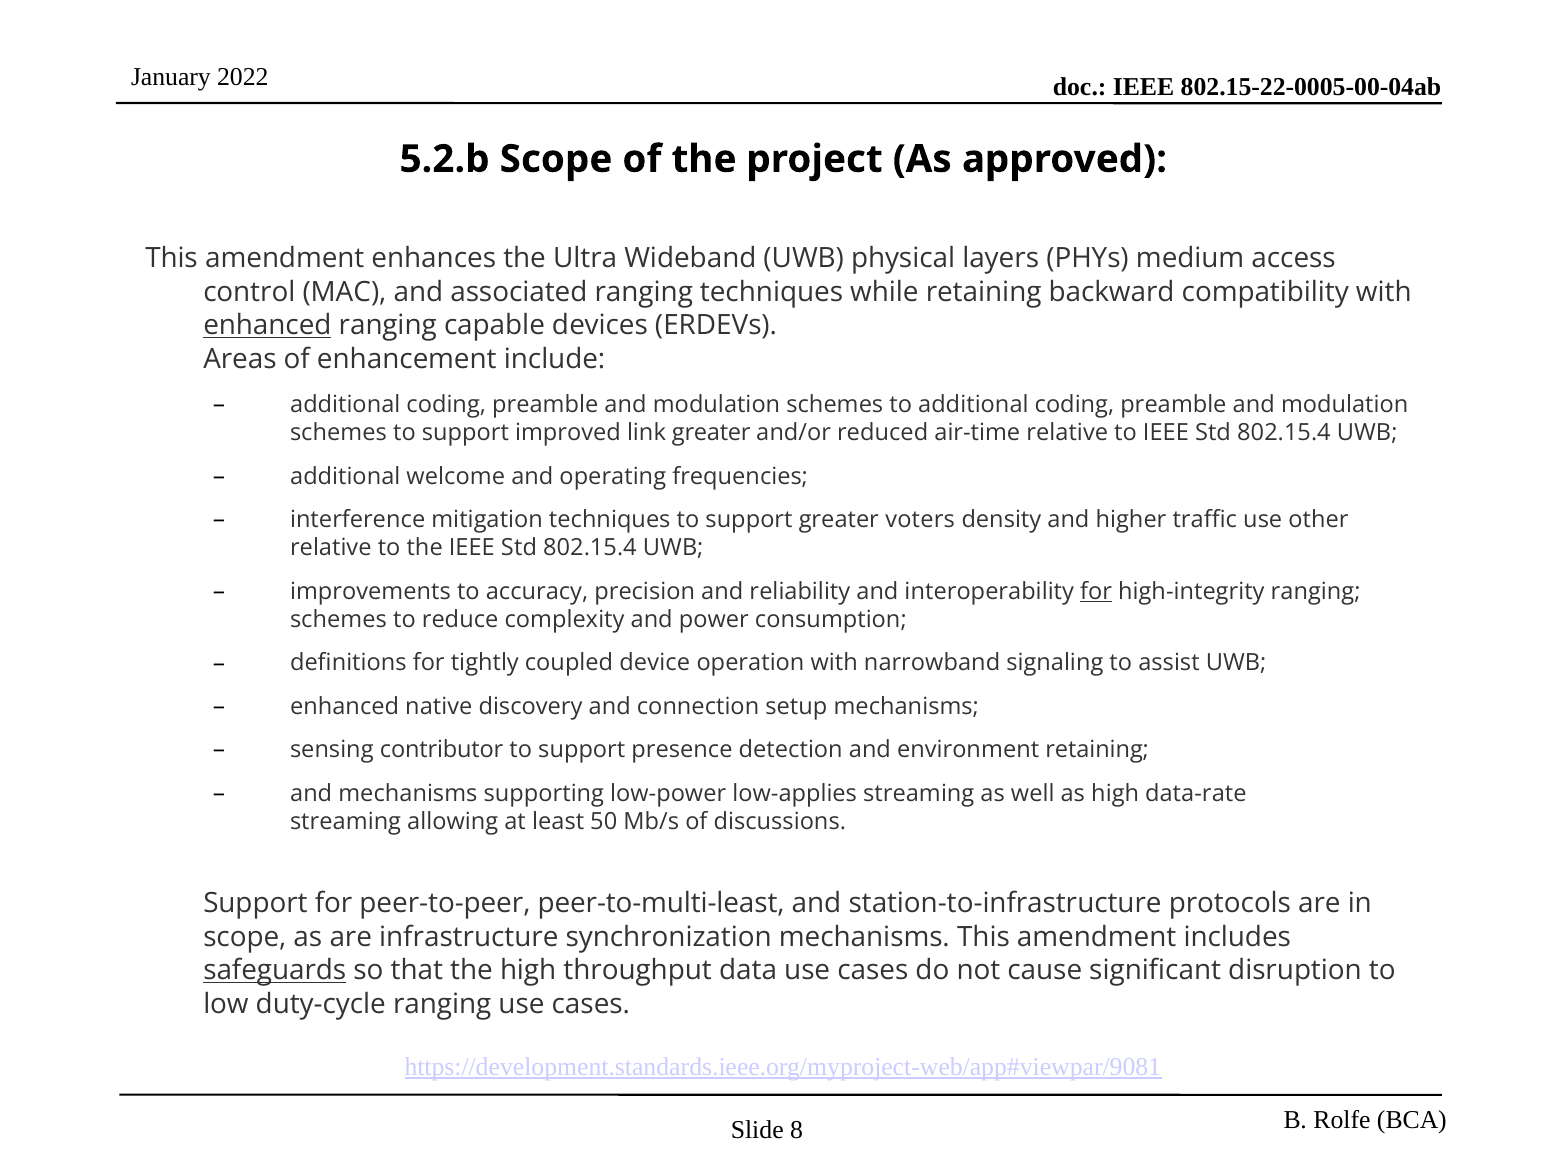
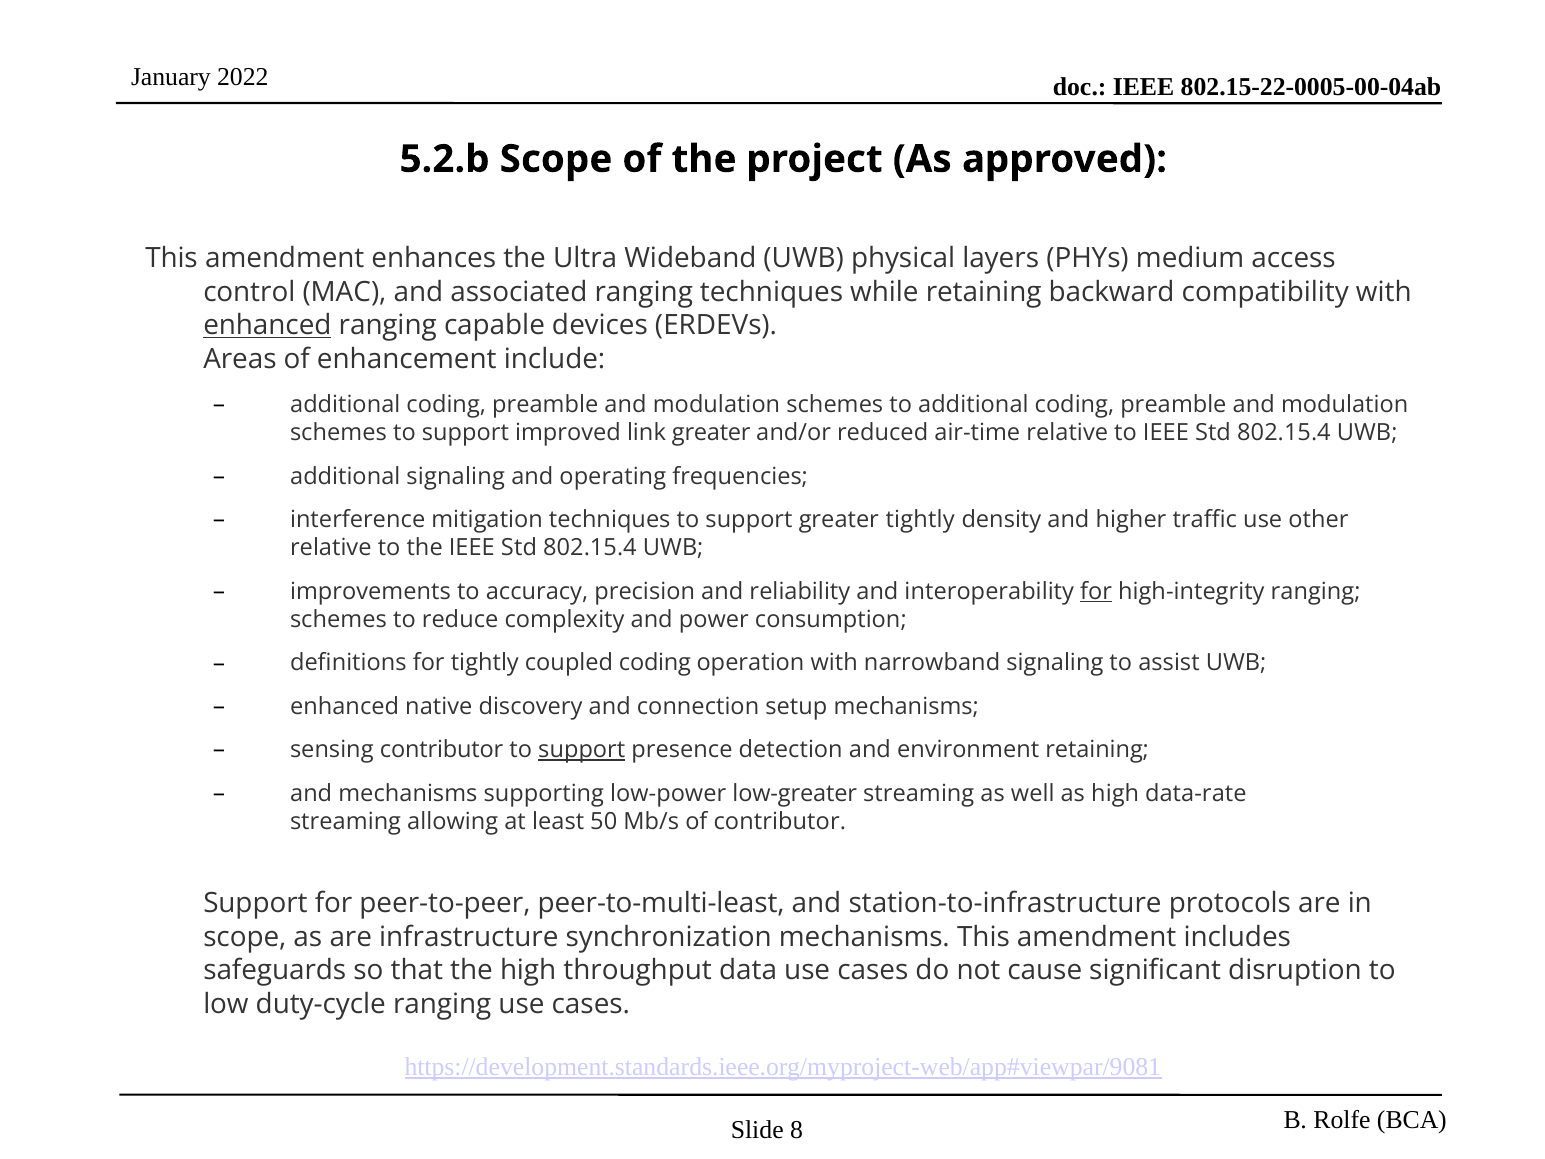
additional welcome: welcome -> signaling (456, 476)
greater voters: voters -> tightly (920, 520)
coupled device: device -> coding (655, 663)
support underline: none -> present (582, 750)
low-applies: low-applies -> low-greater (795, 793)
of discussions: discussions -> contributor (780, 821)
safeguards underline: present -> none (275, 970)
